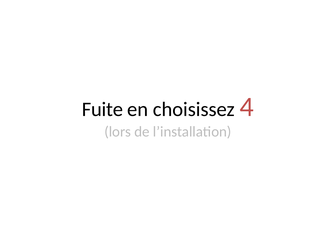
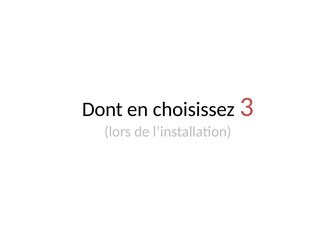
Fuite: Fuite -> Dont (102, 109)
4: 4 -> 3 (247, 107)
